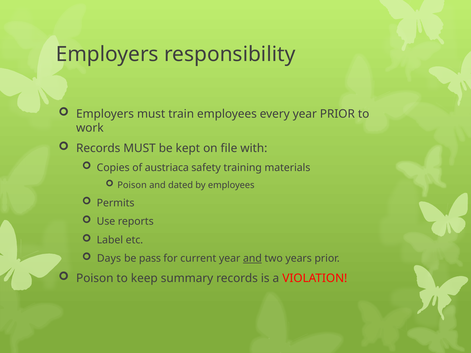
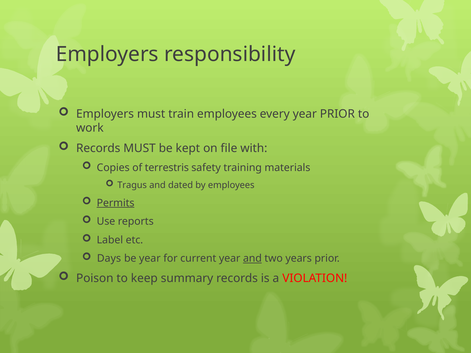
austriaca: austriaca -> terrestris (167, 168)
Poison: Poison -> Tragus (132, 185)
Permits underline: none -> present (116, 203)
be pass: pass -> year (150, 259)
